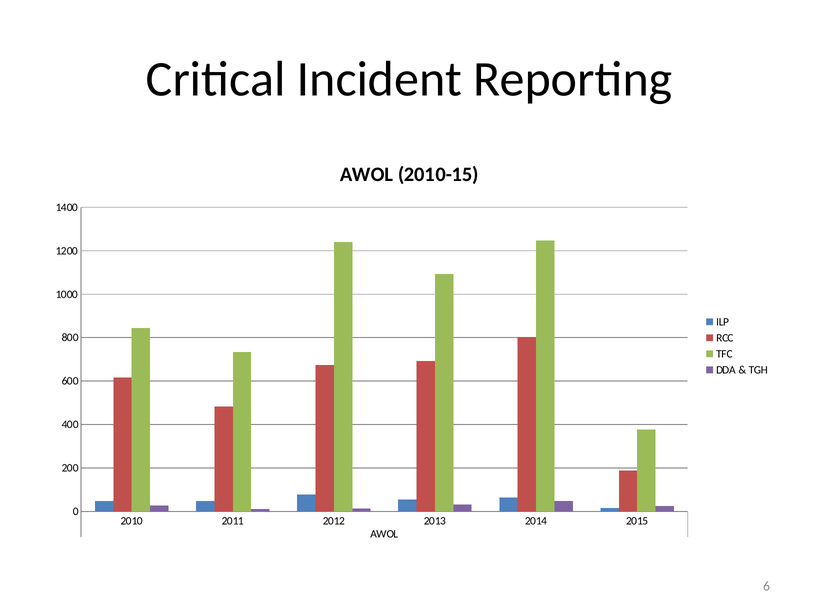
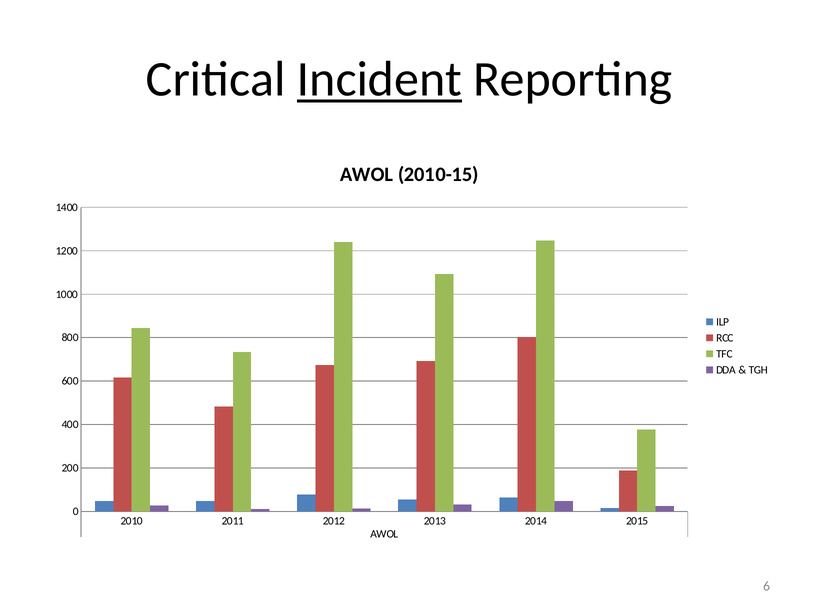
Incident underline: none -> present (379, 79)
